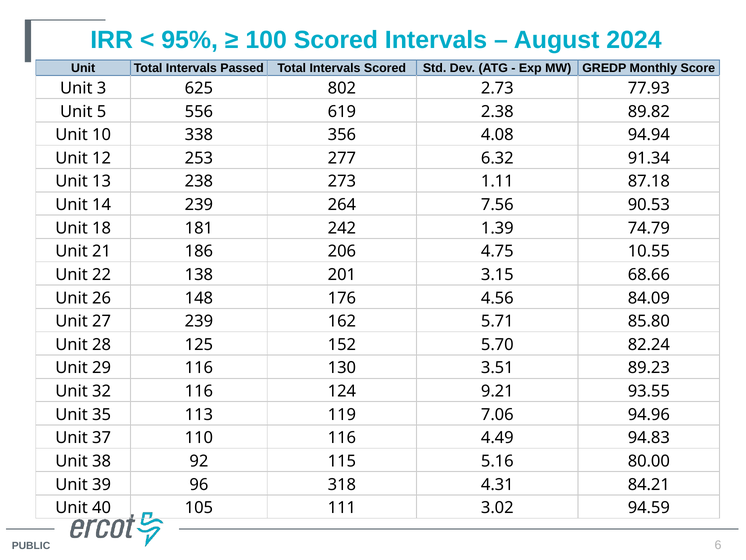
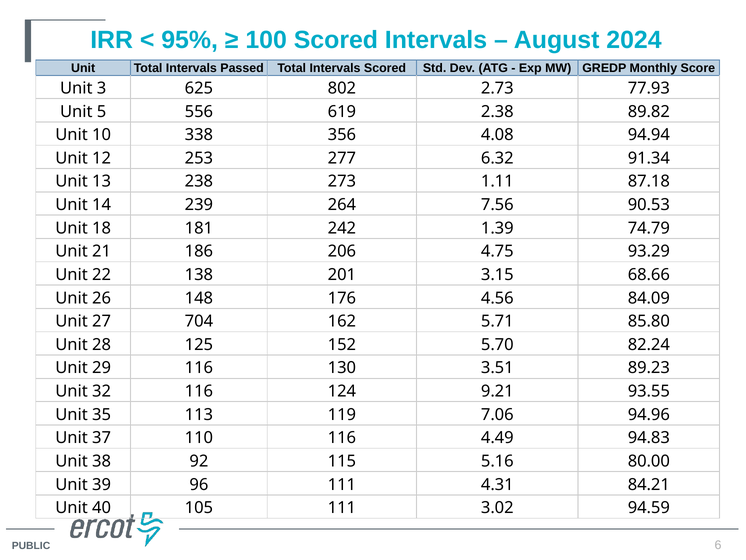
10.55: 10.55 -> 93.29 (649, 251)
27 239: 239 -> 704 (199, 321)
96 318: 318 -> 111 (342, 484)
